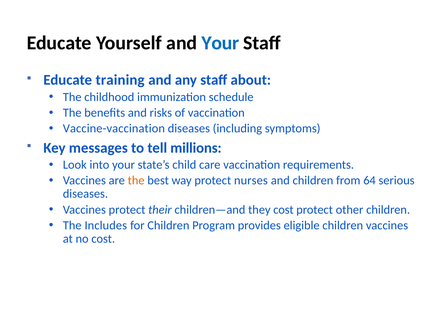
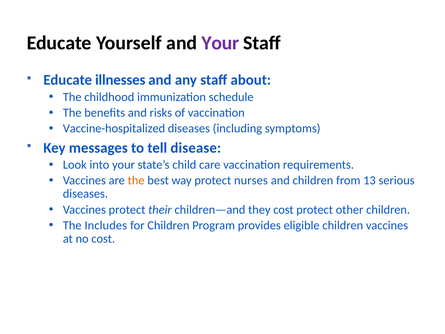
Your colour: blue -> purple (220, 43)
training: training -> illnesses (120, 80)
Vaccine-vaccination: Vaccine-vaccination -> Vaccine-hospitalized (114, 128)
millions: millions -> disease (196, 148)
64: 64 -> 13 (370, 180)
